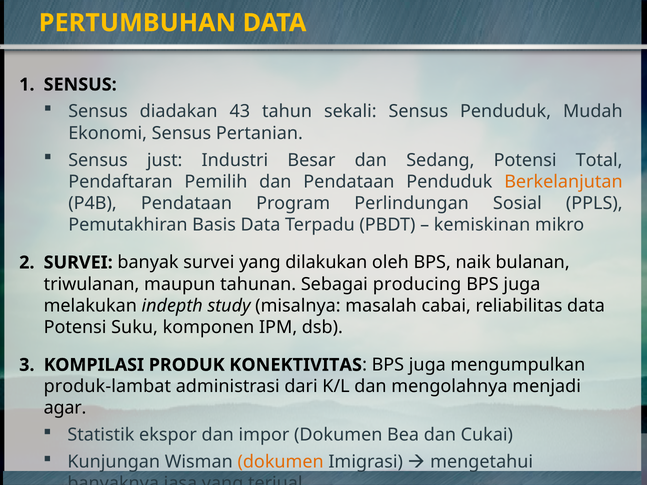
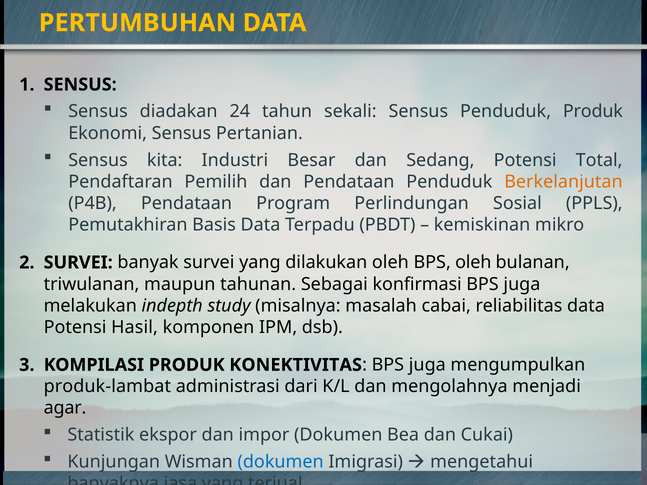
43: 43 -> 24 (240, 112)
Penduduk Mudah: Mudah -> Produk (593, 112)
just: just -> kita (165, 160)
BPS naik: naik -> oleh (473, 263)
producing: producing -> konfirmasi (417, 284)
Suku: Suku -> Hasil (135, 327)
dokumen colour: orange -> blue (281, 462)
